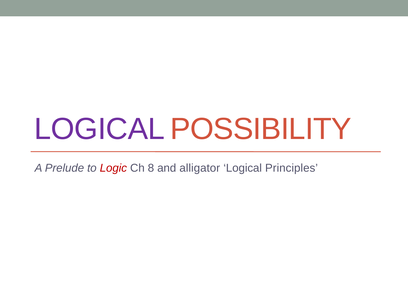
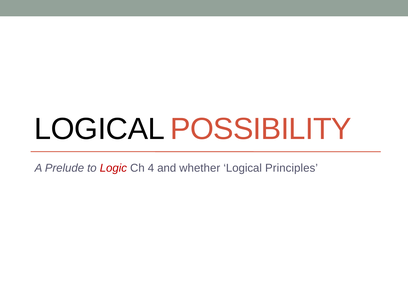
LOGICAL colour: purple -> black (99, 129)
8: 8 -> 4 (151, 168)
alligator: alligator -> whether (200, 168)
